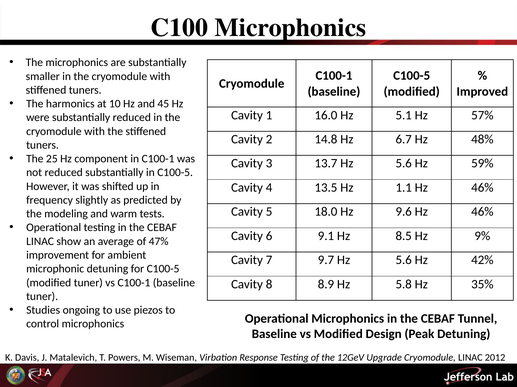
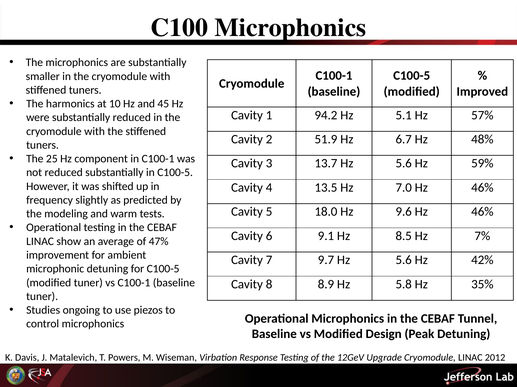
16.0: 16.0 -> 94.2 (326, 115)
14.8: 14.8 -> 51.9 (326, 140)
1.1: 1.1 -> 7.0 (404, 188)
9%: 9% -> 7% (482, 236)
